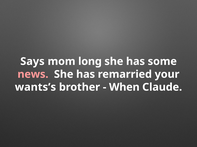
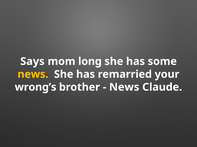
news colour: pink -> yellow (33, 75)
wants’s: wants’s -> wrong’s (36, 88)
When: When -> News (124, 88)
